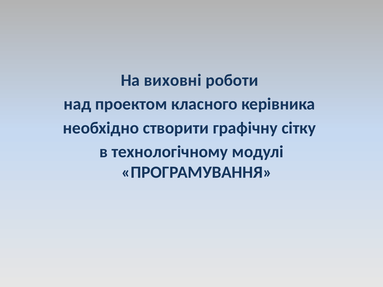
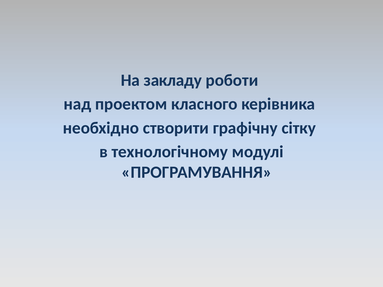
виховні: виховні -> закладу (173, 80)
